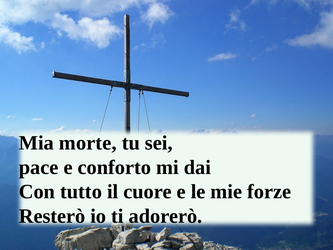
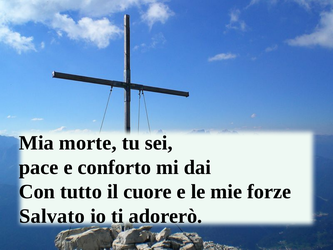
Resterò: Resterò -> Salvato (52, 216)
